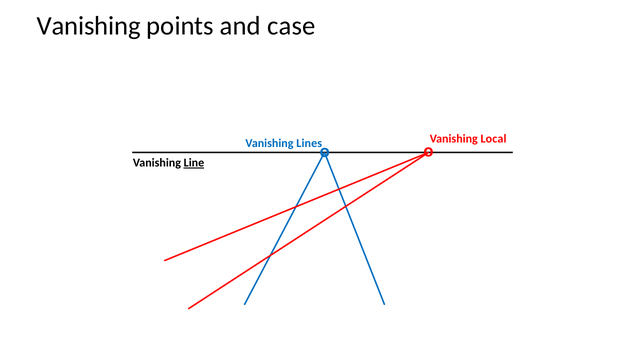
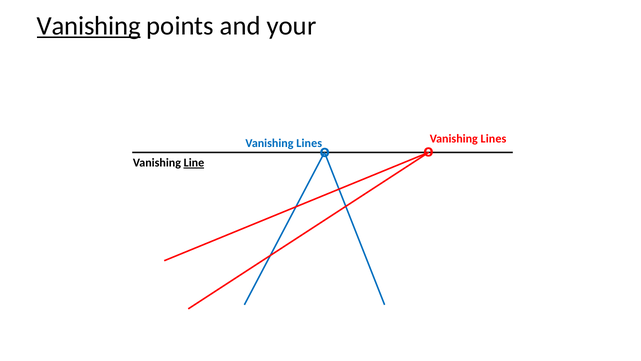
Vanishing underline: none -> present (89, 26)
case: case -> your (291, 26)
Local: Local -> Lines (493, 139)
